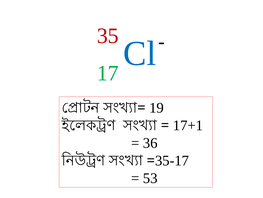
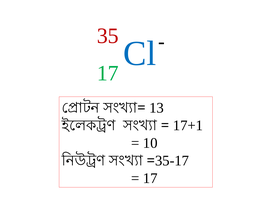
19: 19 -> 13 (157, 108)
36: 36 -> 10 (150, 143)
53: 53 -> 17 (150, 178)
